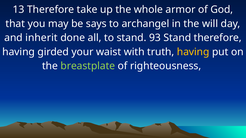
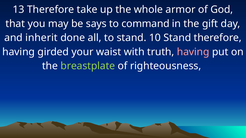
archangel: archangel -> command (146, 24)
will: will -> gift (210, 24)
93: 93 -> 10 (155, 38)
having colour: yellow -> pink (193, 52)
